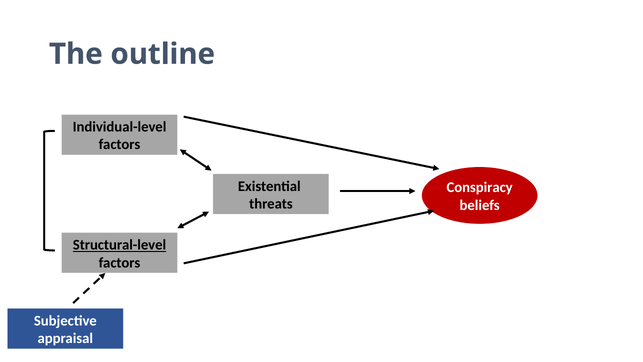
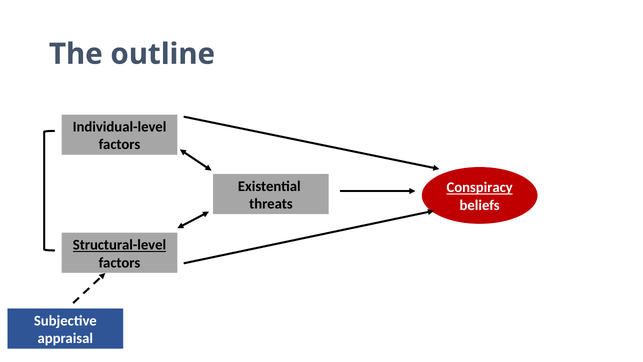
Conspiracy underline: none -> present (480, 187)
